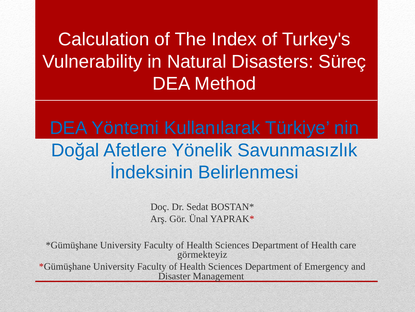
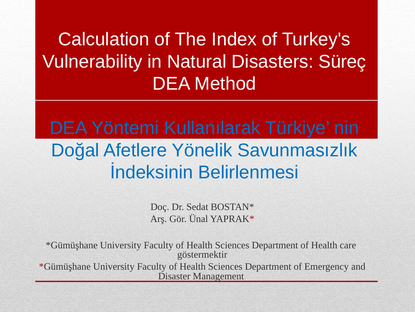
görmekteyiz: görmekteyiz -> göstermektir (202, 254)
